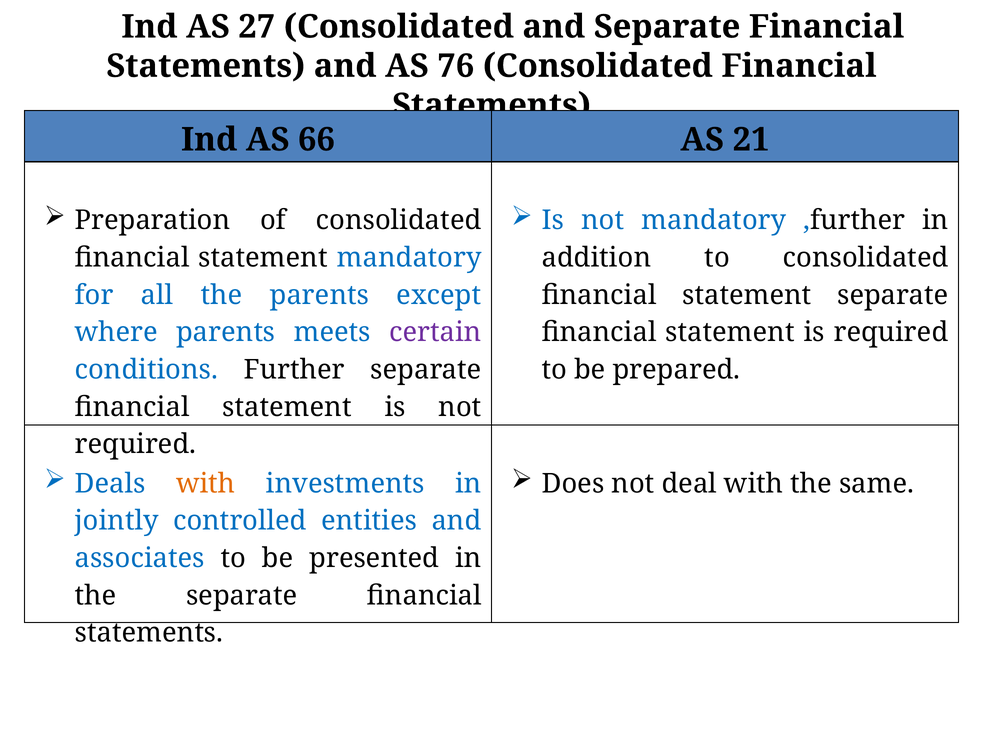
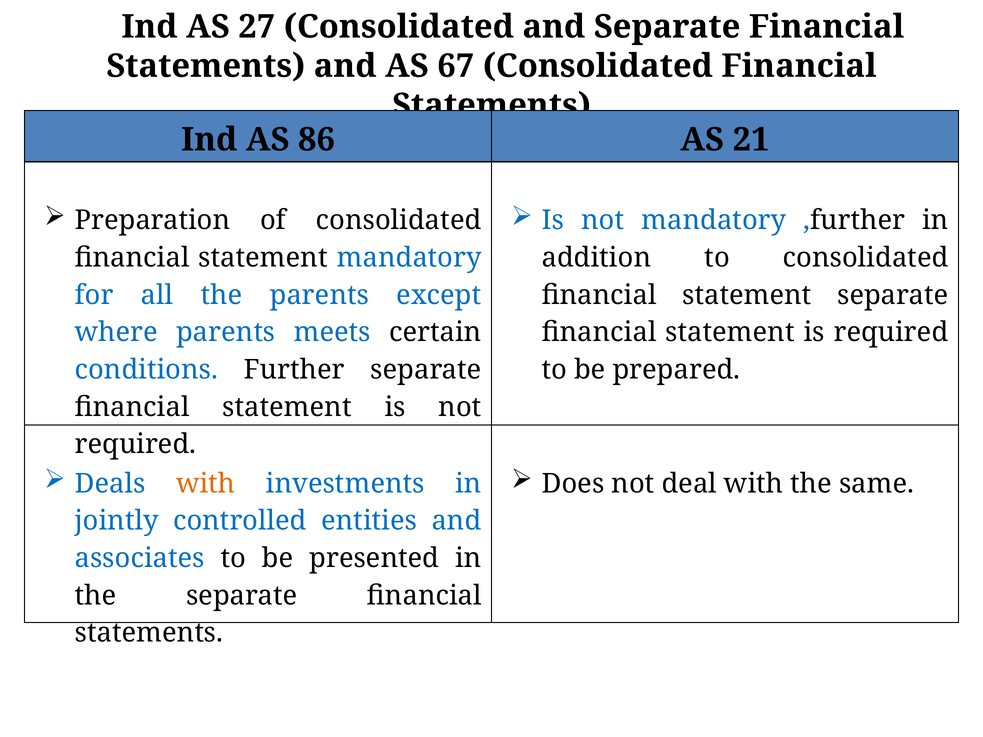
76: 76 -> 67 (456, 66)
66: 66 -> 86 (316, 140)
certain colour: purple -> black (435, 332)
